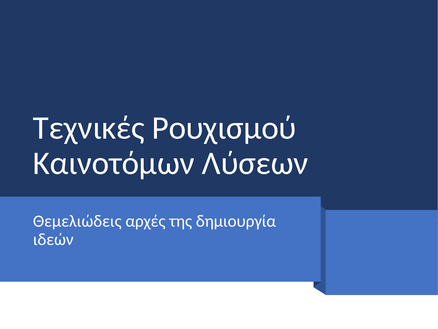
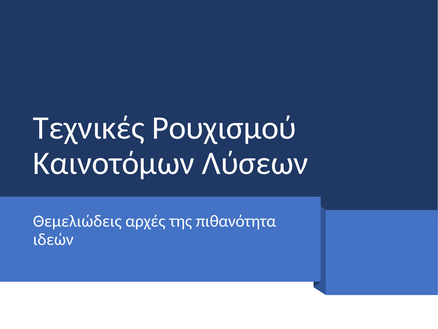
δημιουργία: δημιουργία -> πιθανότητα (236, 221)
